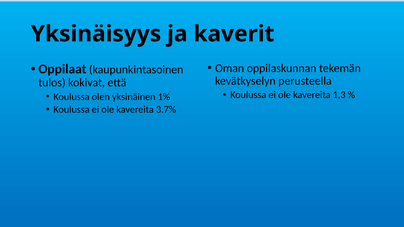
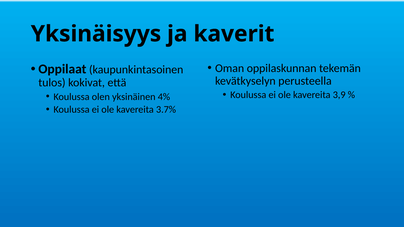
1,3: 1,3 -> 3,9 (339, 95)
1%: 1% -> 4% (164, 97)
